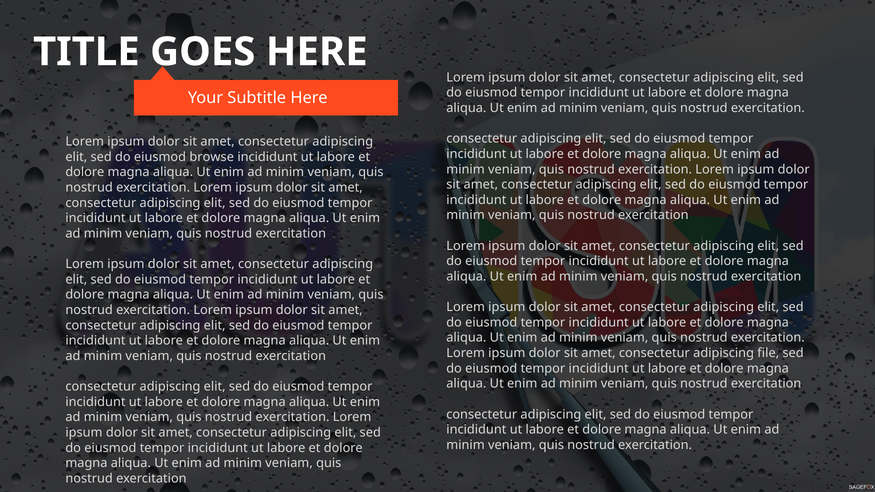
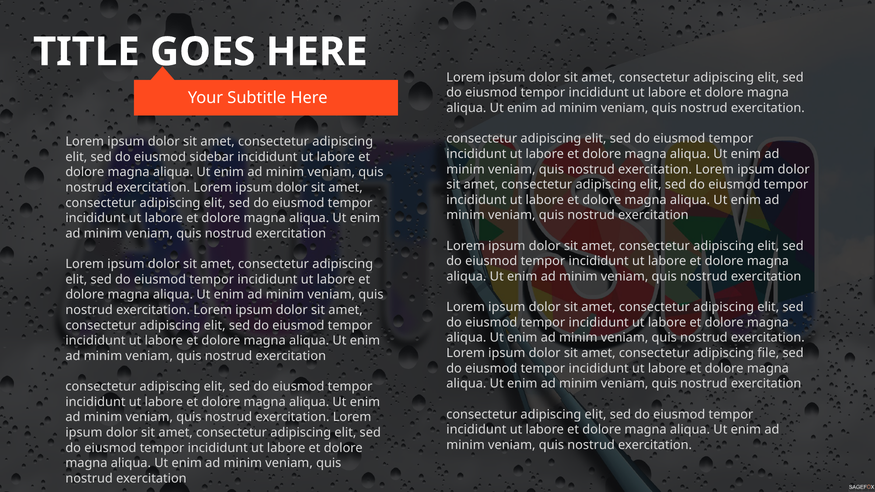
browse: browse -> sidebar (212, 157)
